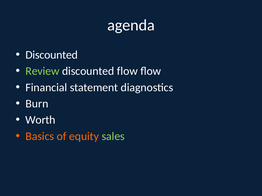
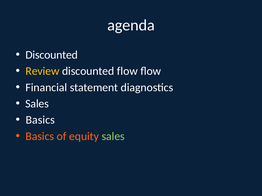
Review colour: light green -> yellow (42, 71)
Burn: Burn -> Sales (37, 104)
Worth: Worth -> Basics (40, 120)
